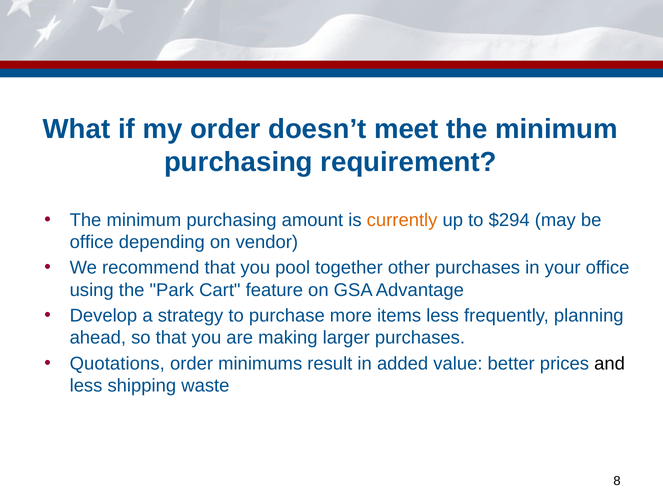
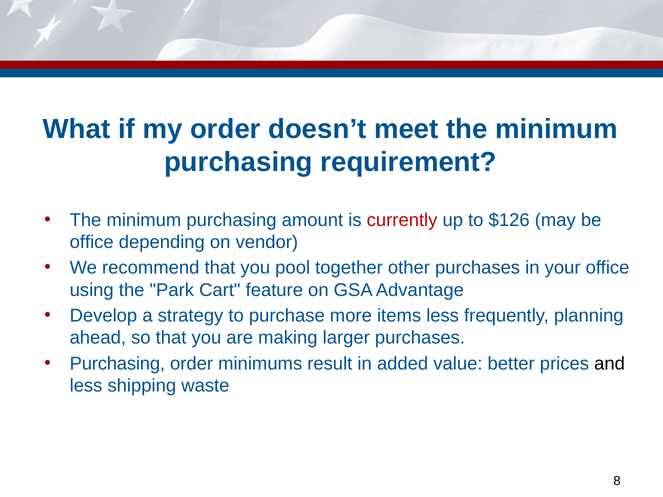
currently colour: orange -> red (402, 220)
$294: $294 -> $126 (509, 220)
Quotations: Quotations -> Purchasing (117, 364)
